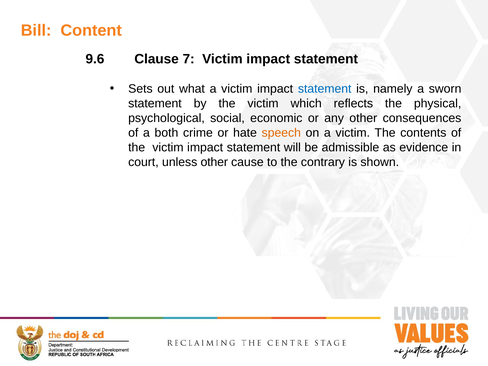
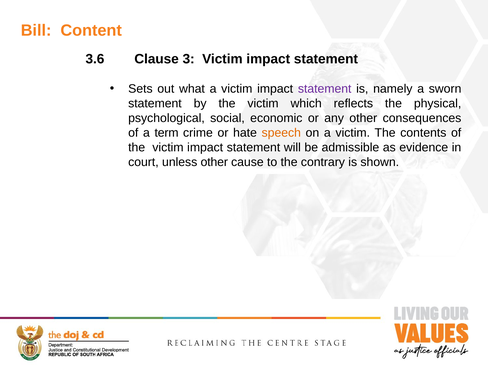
9.6: 9.6 -> 3.6 (95, 59)
7: 7 -> 3 (189, 59)
statement colour: blue -> purple (325, 89)
both: both -> term (167, 133)
